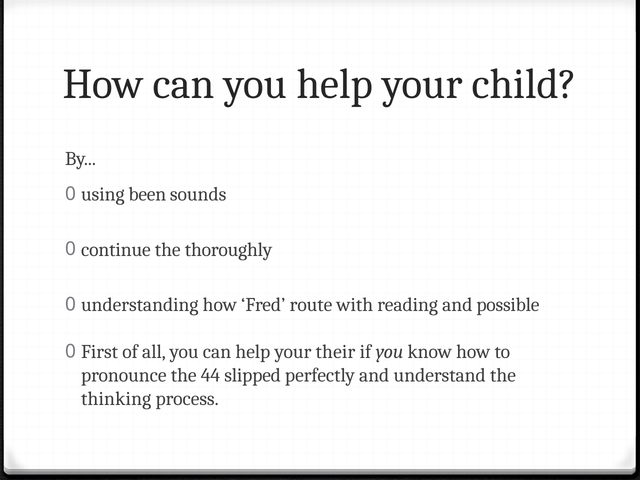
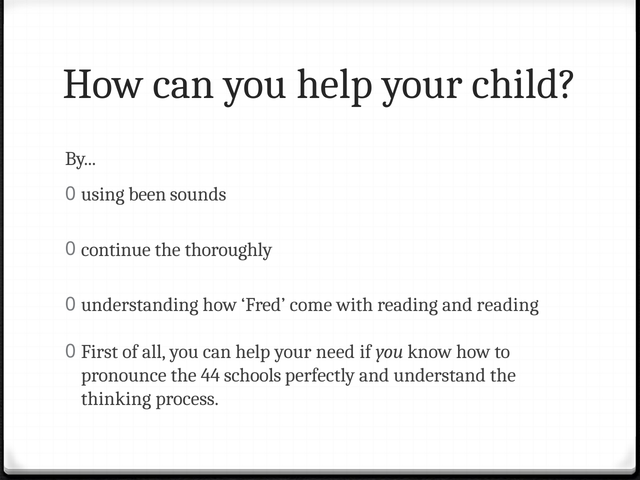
route: route -> come (311, 305)
and possible: possible -> reading (508, 305)
their: their -> need (335, 352)
slipped: slipped -> schools (253, 375)
